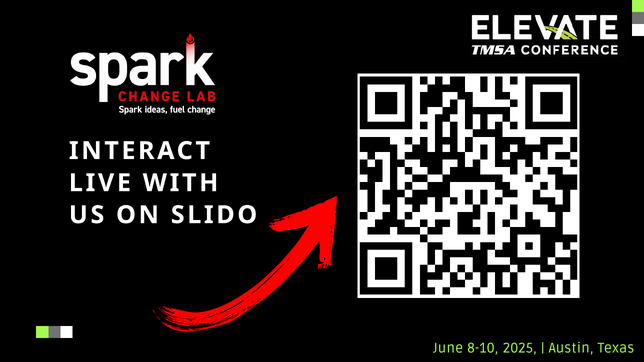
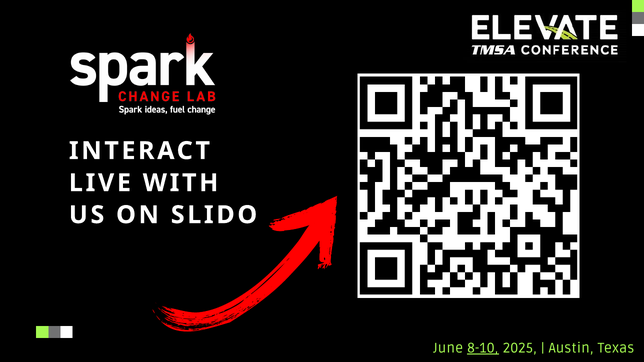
8-10 underline: none -> present (483, 348)
